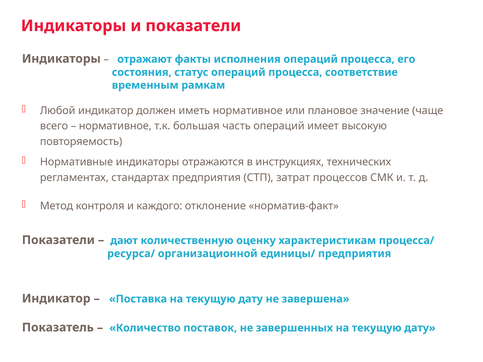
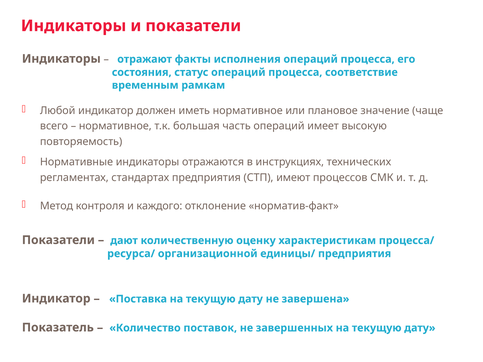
затрат: затрат -> имеют (293, 178)
